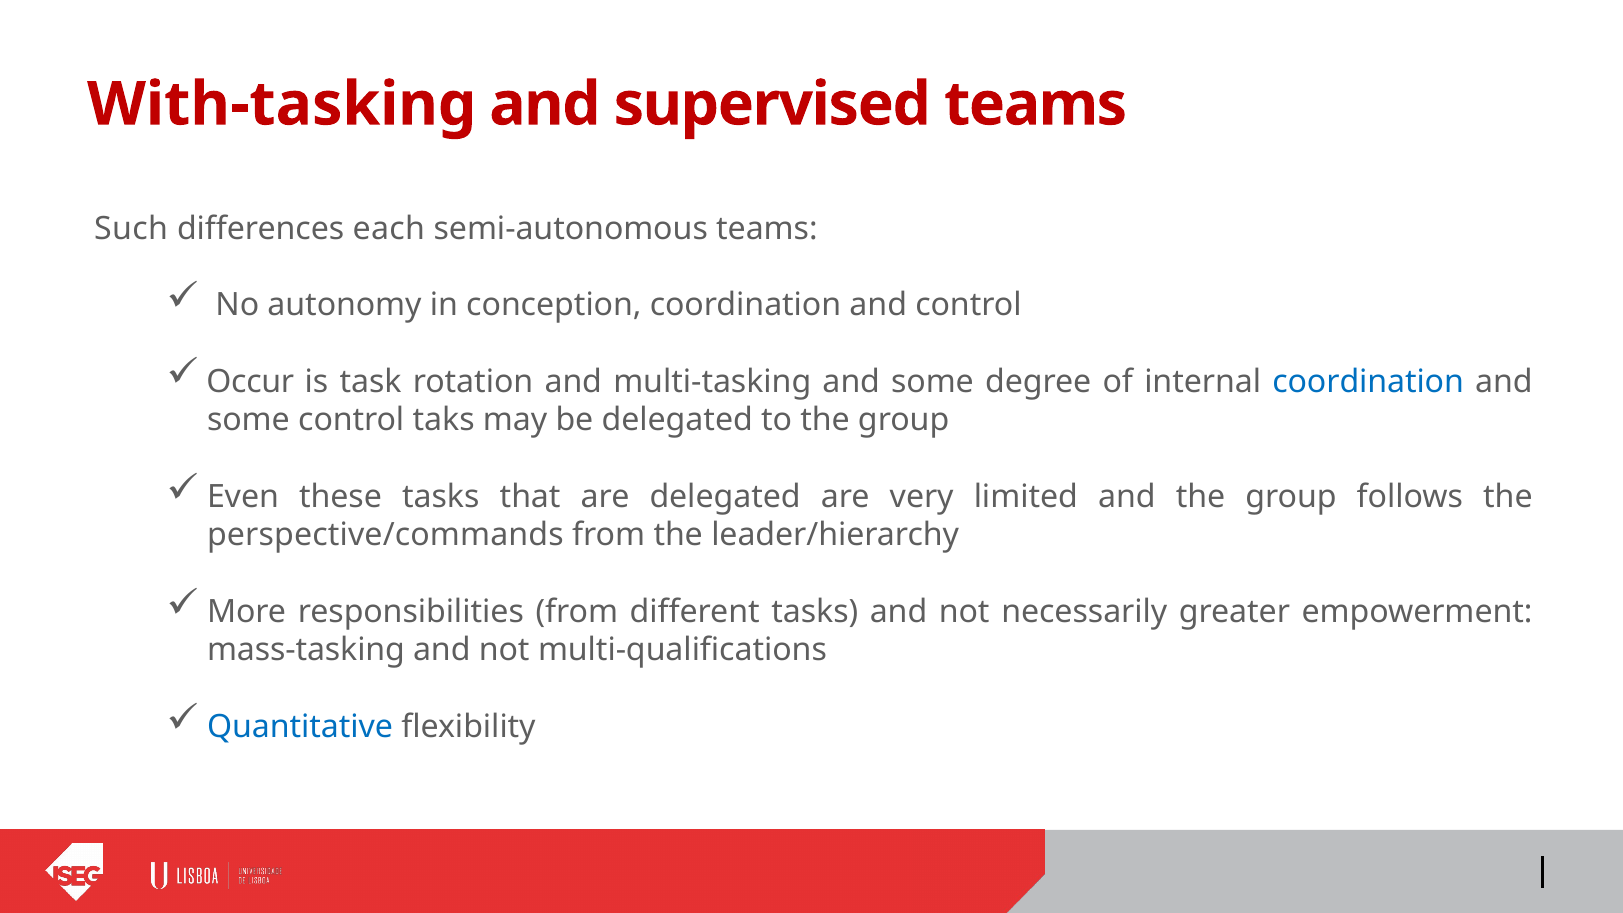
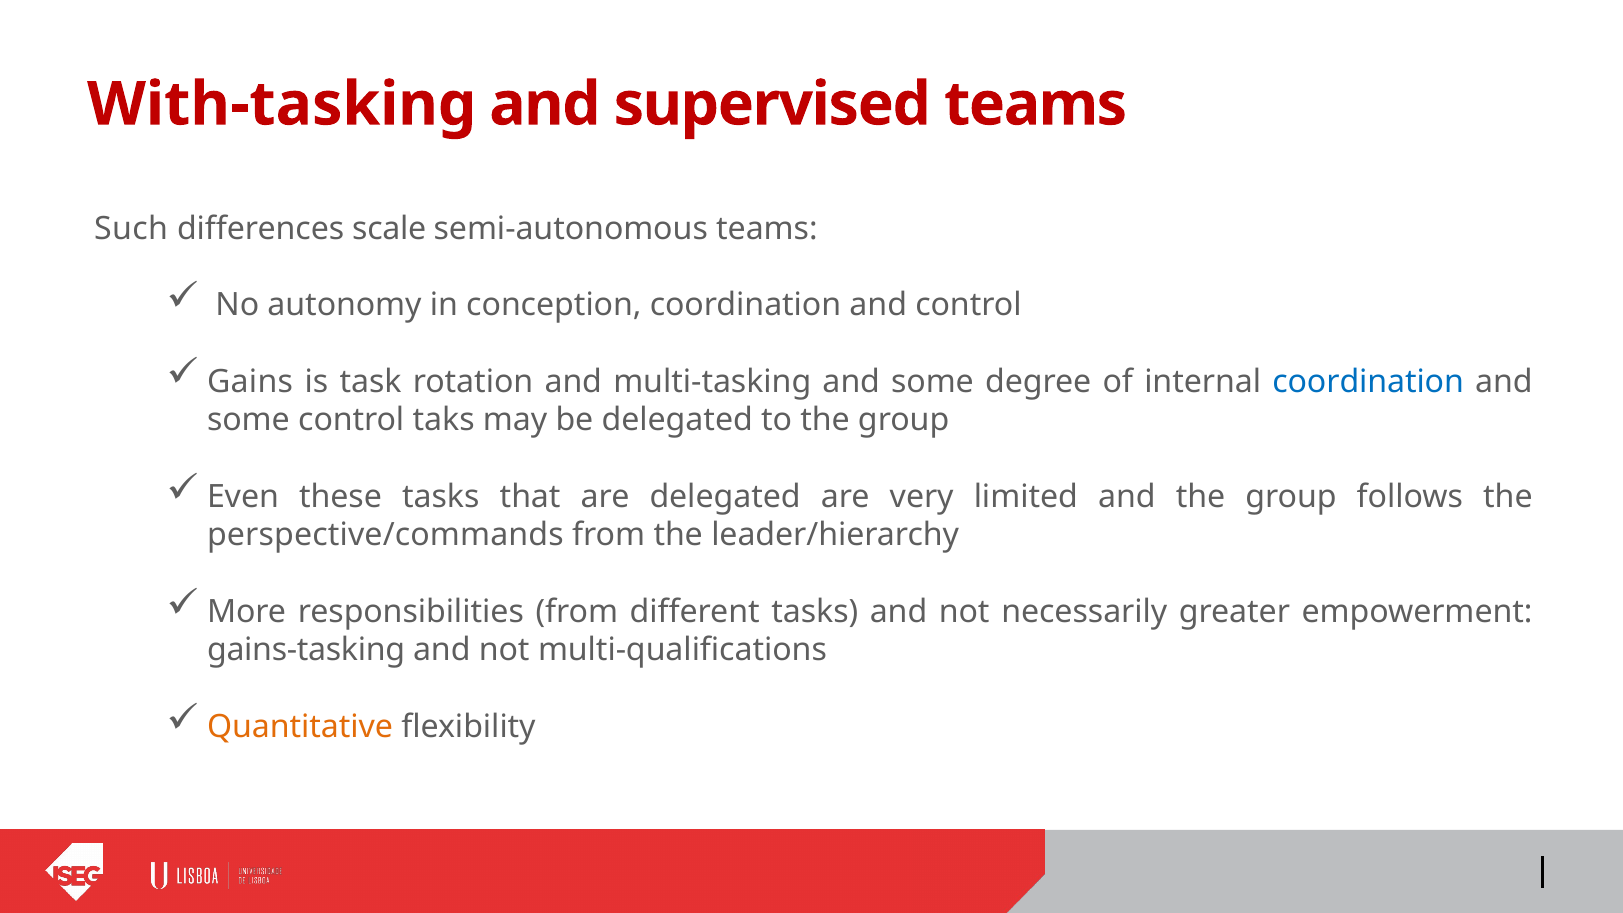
each: each -> scale (389, 228)
Occur: Occur -> Gains (250, 382)
mass-tasking: mass-tasking -> gains-tasking (306, 650)
Quantitative colour: blue -> orange (300, 727)
